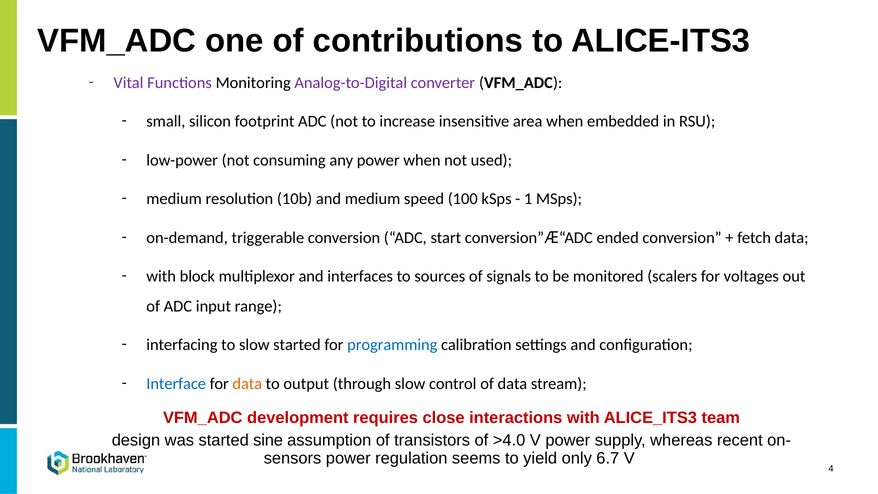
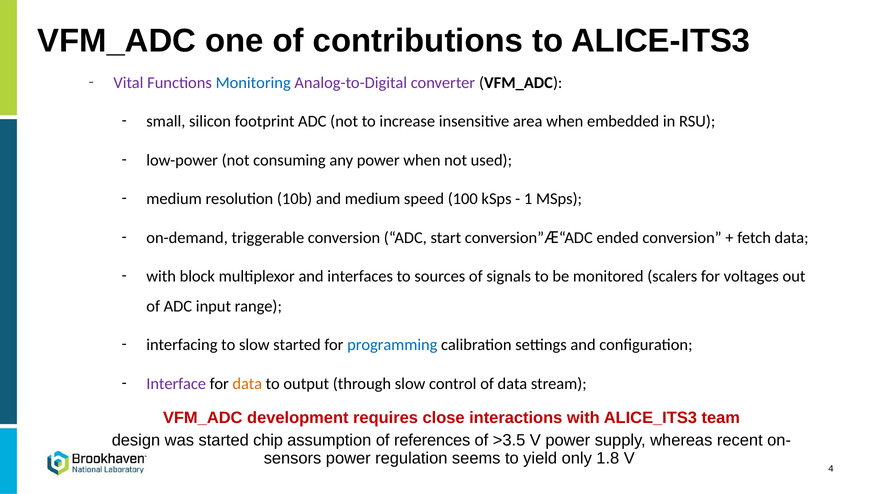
Monitoring colour: black -> blue (253, 83)
Interface colour: blue -> purple (176, 384)
sine: sine -> chip (268, 440)
transistors: transistors -> references (432, 440)
>4.0: >4.0 -> >3.5 (509, 440)
6.7: 6.7 -> 1.8 (608, 458)
